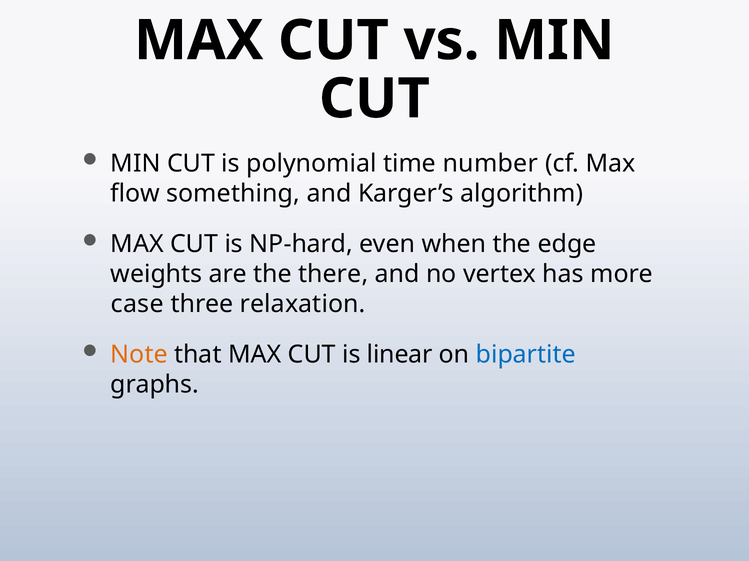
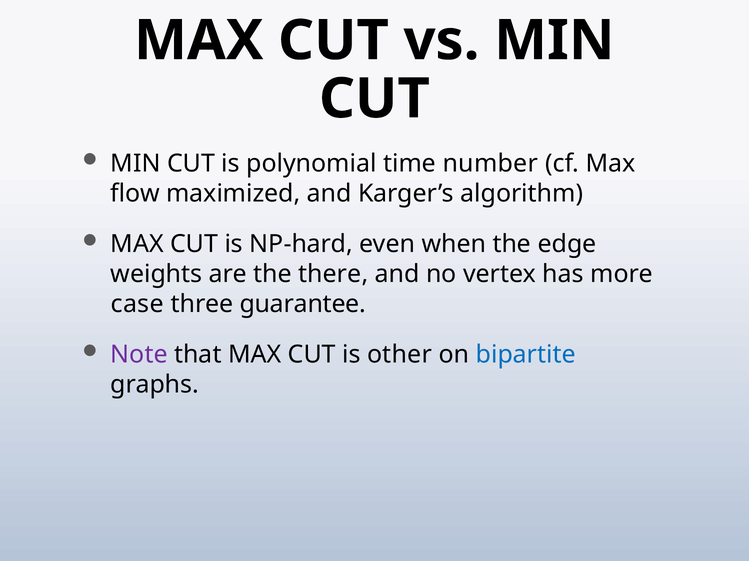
something: something -> maximized (233, 194)
relaxation: relaxation -> guarantee (303, 304)
Note colour: orange -> purple (139, 355)
linear: linear -> other (400, 355)
